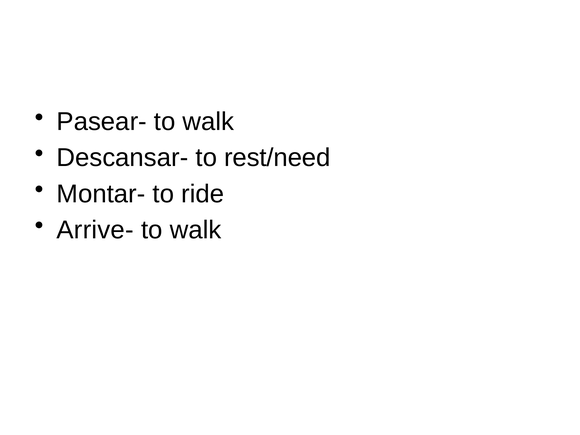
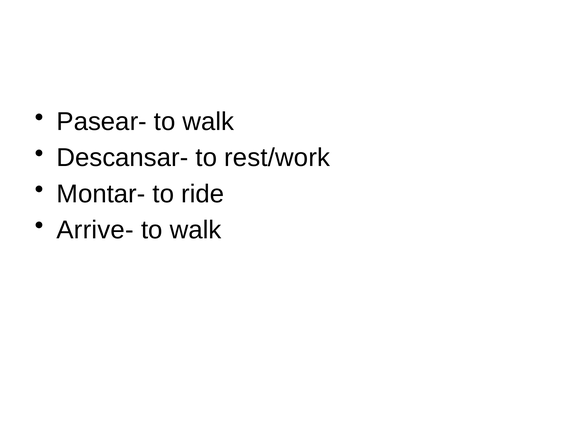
rest/need: rest/need -> rest/work (277, 158)
